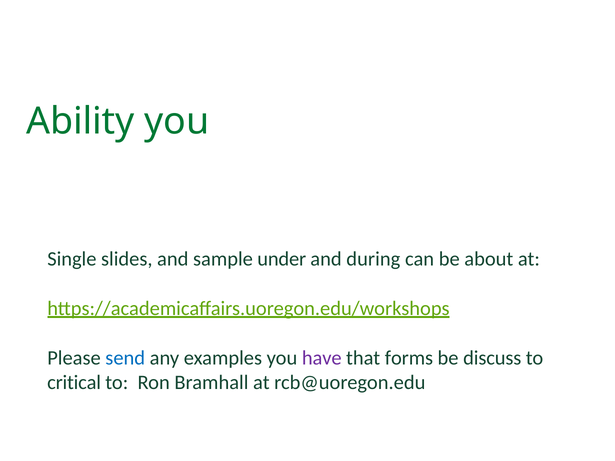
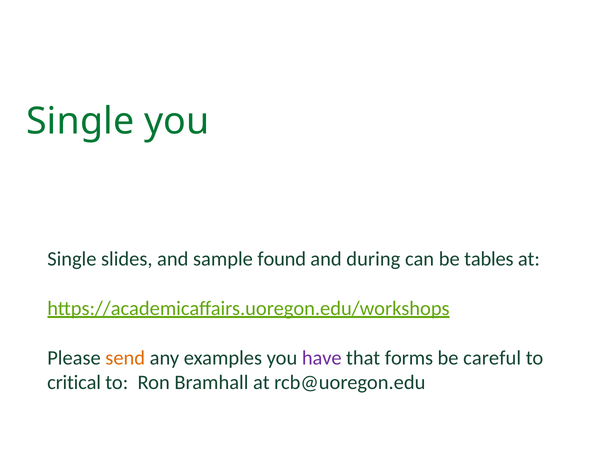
Ability: Ability -> Single (80, 121)
under: under -> found (282, 259)
about: about -> tables (489, 259)
send colour: blue -> orange (125, 358)
discuss: discuss -> careful (492, 358)
